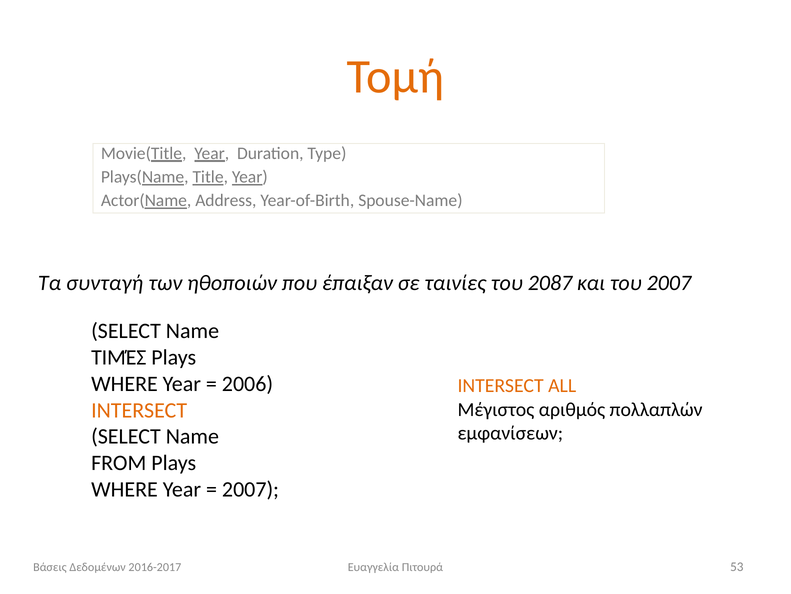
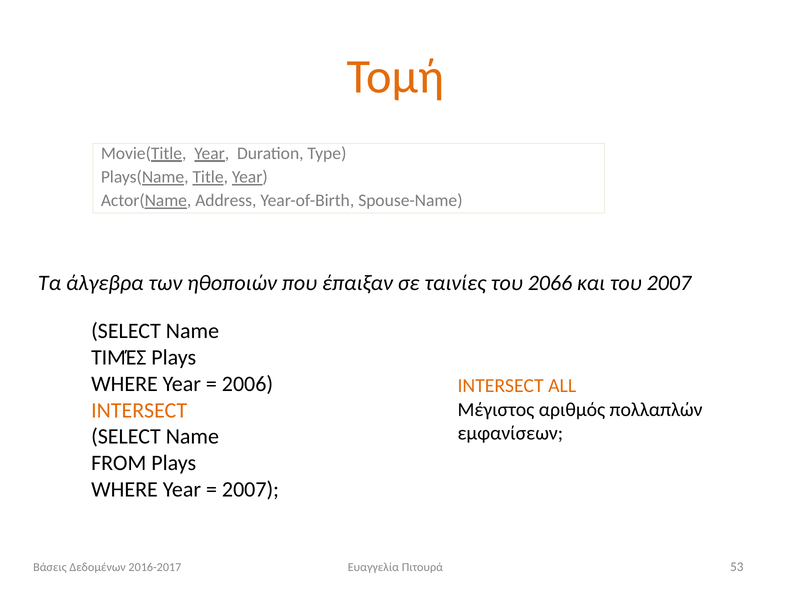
συνταγή: συνταγή -> άλγεβρα (105, 283)
2087: 2087 -> 2066 (550, 283)
